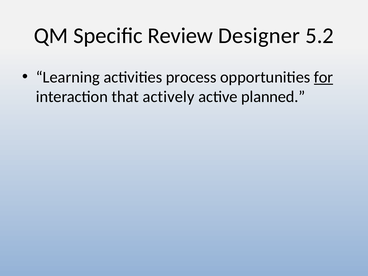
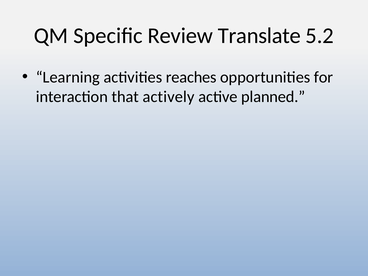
Designer: Designer -> Translate (259, 36)
process: process -> reaches (191, 77)
for underline: present -> none (324, 77)
